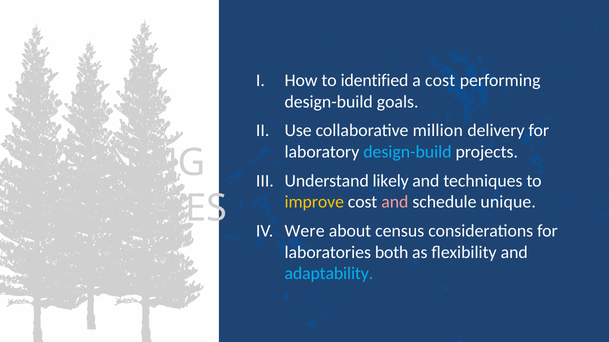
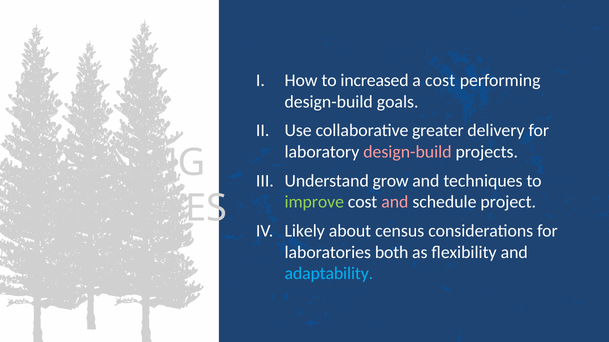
identified: identified -> increased (375, 81)
million: million -> greater (438, 131)
design-build colour: light blue -> pink (407, 152)
likely: likely -> grow (391, 181)
improve colour: yellow -> light green (314, 202)
unique: unique -> project (508, 202)
Were: Were -> Likely (305, 231)
